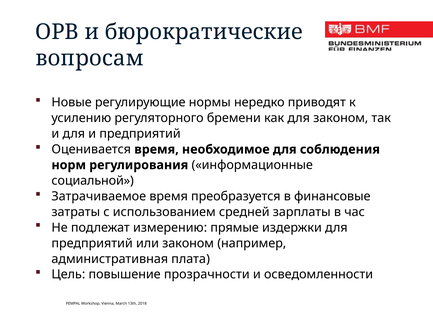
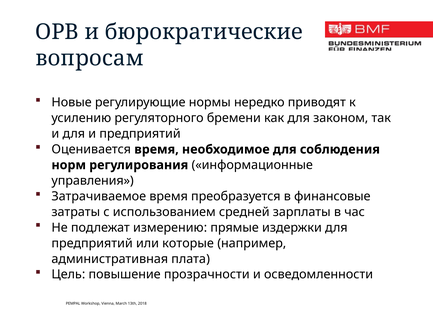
социальной: социальной -> управления (93, 181)
или законом: законом -> которые (188, 243)
